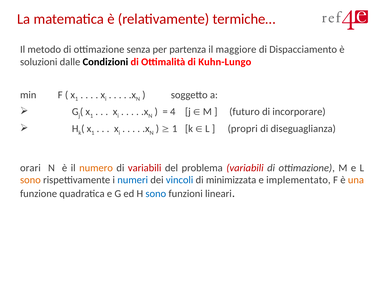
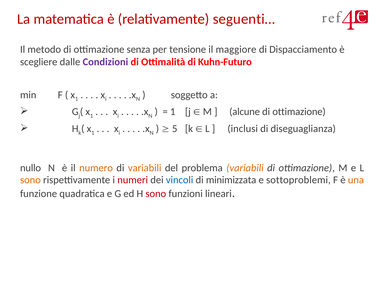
termiche…: termiche… -> seguenti… (244, 19)
partenza: partenza -> tensione (188, 49)
soluzioni: soluzioni -> scegliere (39, 62)
Condizioni colour: black -> purple (105, 62)
Kuhn-Lungo: Kuhn-Lungo -> Kuhn-Futuro (225, 62)
4: 4 -> 1 (173, 112)
futuro: futuro -> alcune (245, 112)
incorporare: incorporare -> ottimazione (299, 112)
1: 1 -> 5 (175, 129)
propri: propri -> inclusi (243, 129)
orari: orari -> nullo (31, 168)
variabili colour: red -> orange (145, 168)
variabili colour: red -> orange (245, 168)
numeri colour: blue -> red (133, 180)
implementato: implementato -> sottoproblemi (298, 180)
sono colour: blue -> red (156, 194)
